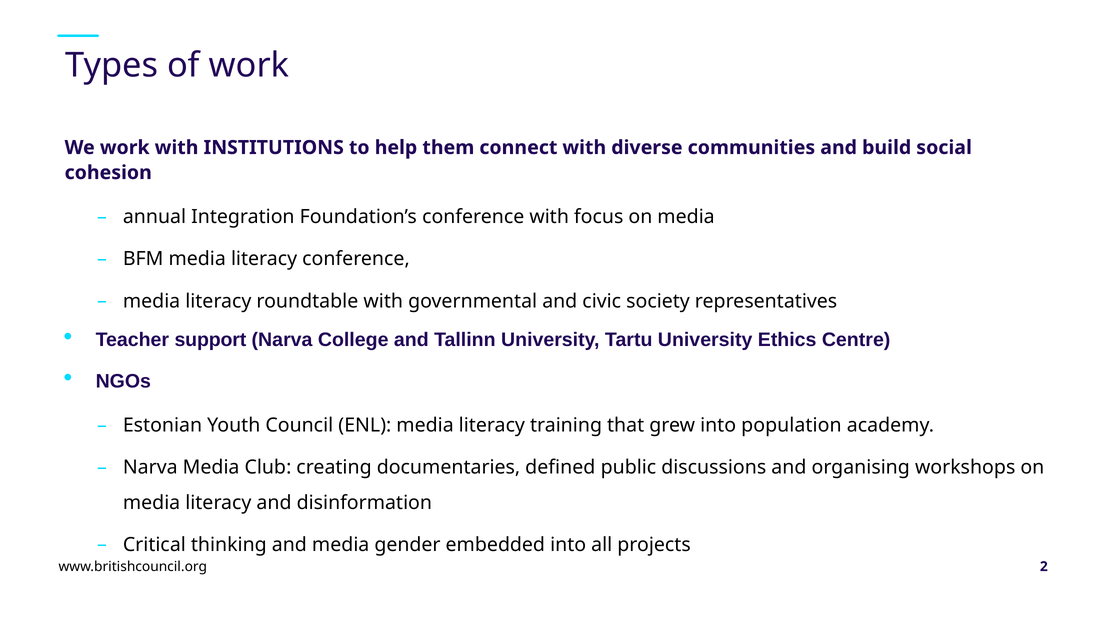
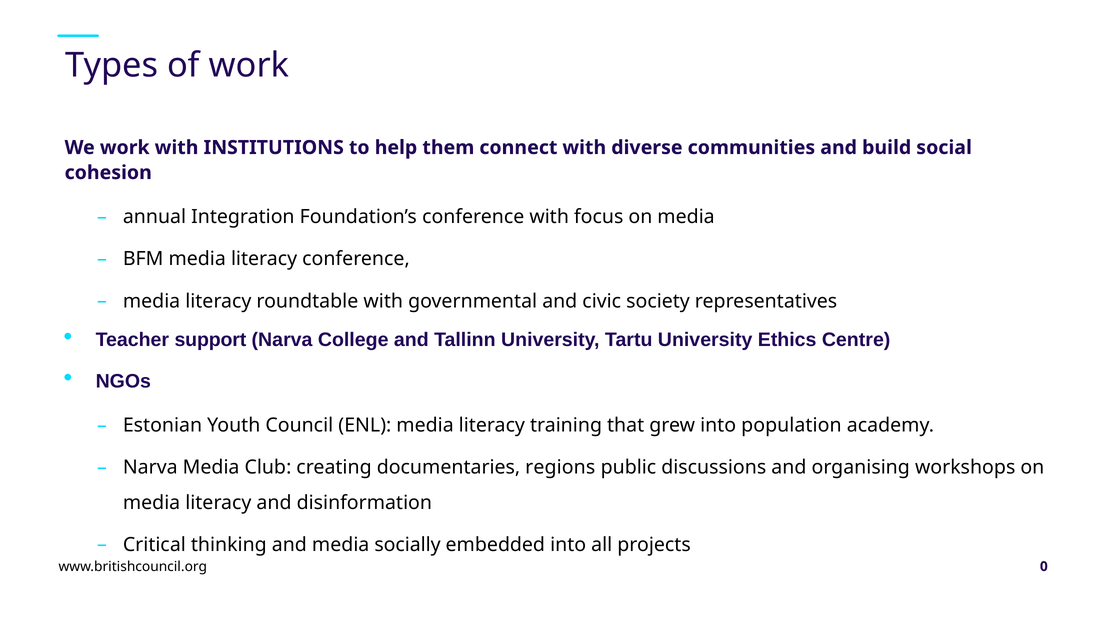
defined: defined -> regions (560, 467)
gender: gender -> socially (408, 545)
2: 2 -> 0 (1044, 566)
